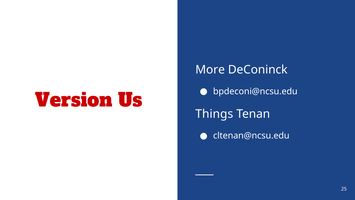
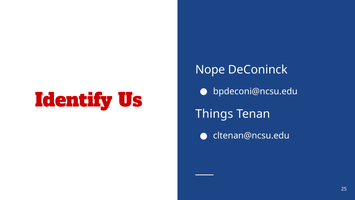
More: More -> Nope (210, 69)
Version: Version -> Identify (74, 100)
